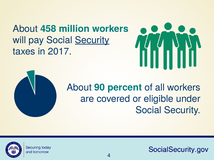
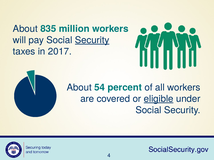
458: 458 -> 835 (48, 29)
90: 90 -> 54 (100, 88)
eligible underline: none -> present (159, 99)
